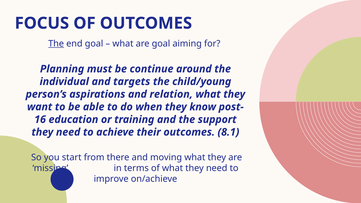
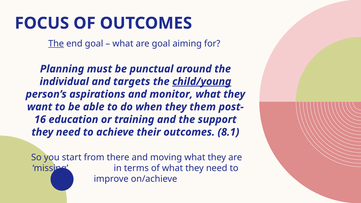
continue: continue -> punctual (152, 69)
child/young underline: none -> present (202, 82)
relation: relation -> monitor (171, 94)
know: know -> them (203, 107)
